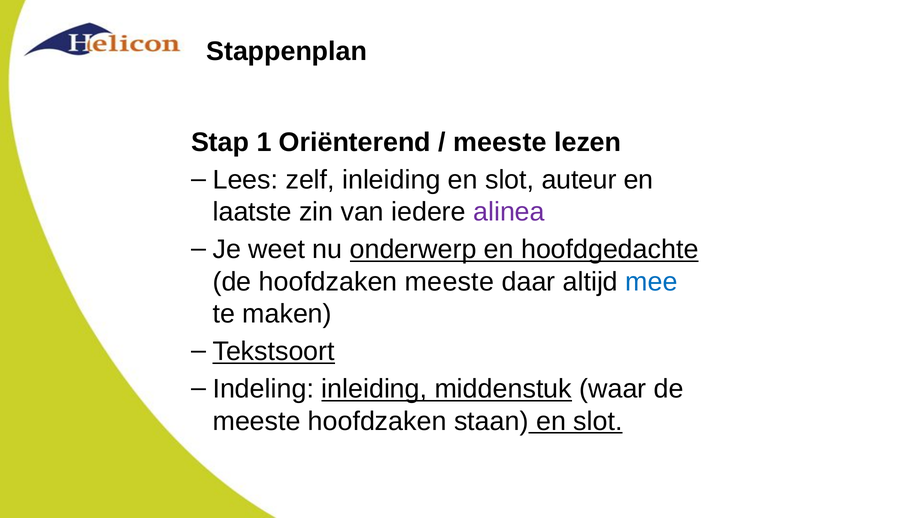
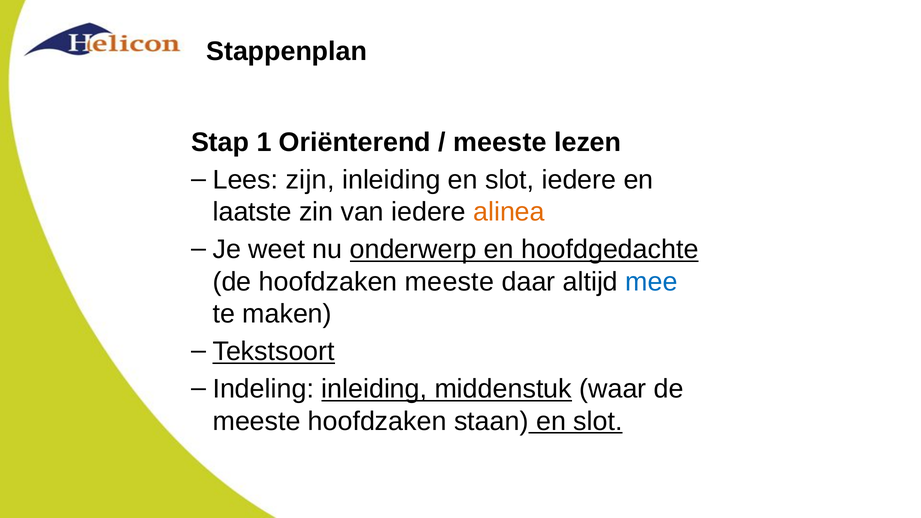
zelf: zelf -> zijn (310, 180)
slot auteur: auteur -> iedere (579, 180)
alinea colour: purple -> orange (509, 212)
